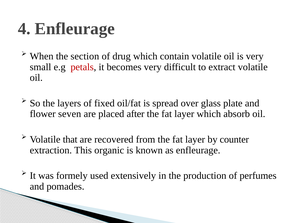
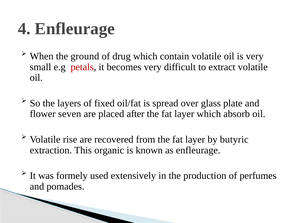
section: section -> ground (85, 56)
that: that -> rise (70, 140)
counter: counter -> butyric (234, 140)
